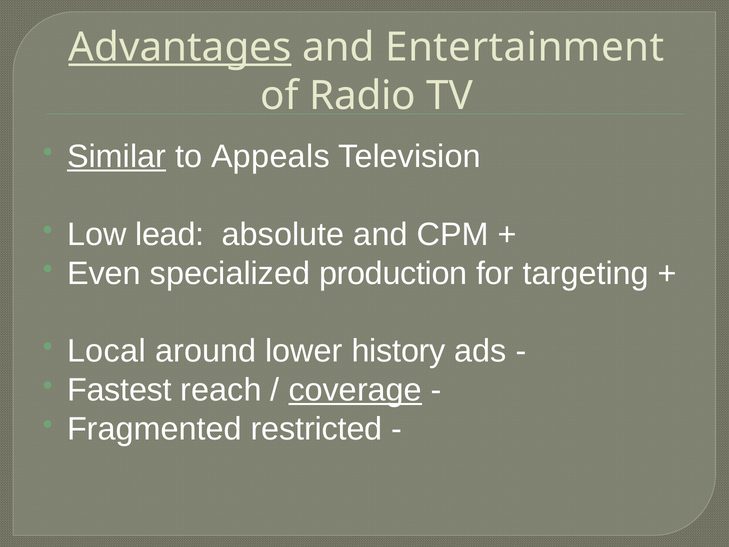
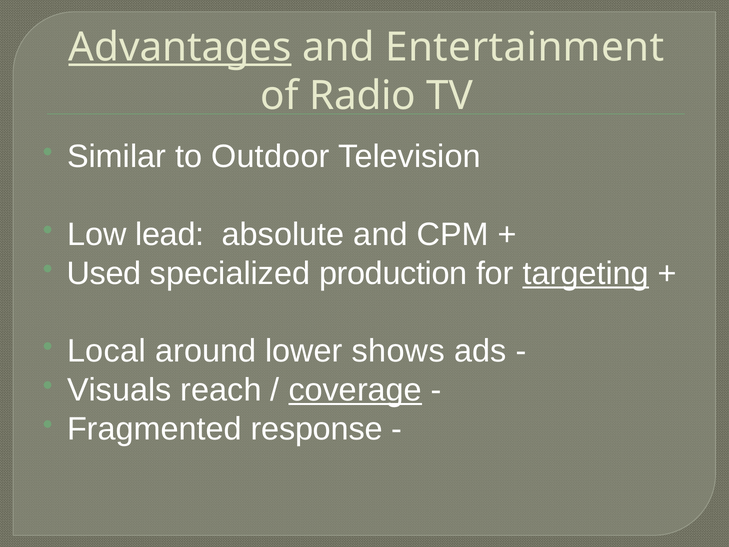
Similar underline: present -> none (117, 157)
Appeals: Appeals -> Outdoor (270, 157)
Even: Even -> Used (104, 273)
targeting underline: none -> present (586, 273)
history: history -> shows (398, 351)
Fastest: Fastest -> Visuals (119, 390)
restricted: restricted -> response (317, 429)
